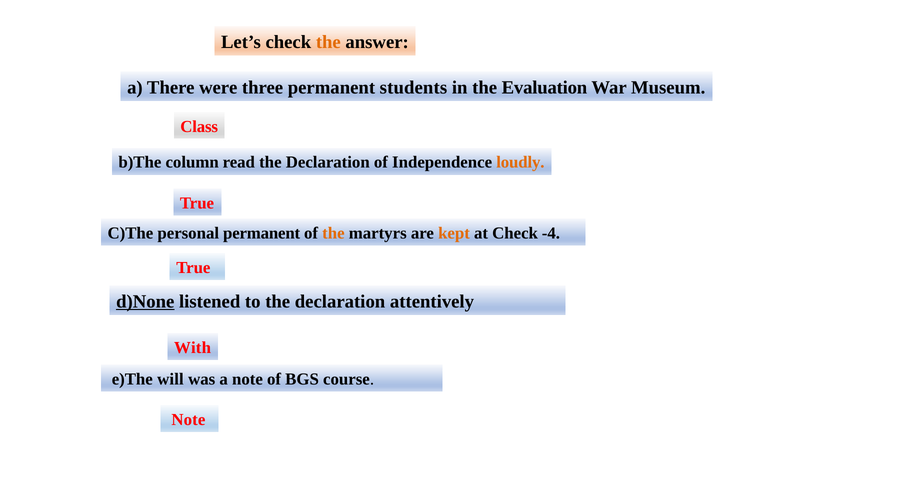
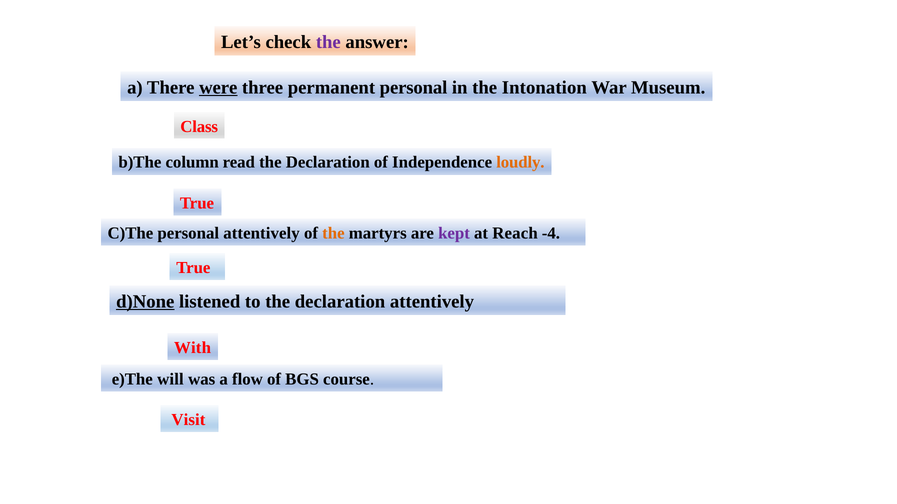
the colour: orange -> purple (328, 42)
were underline: none -> present (218, 88)
permanent students: students -> personal (414, 88)
Evaluation: Evaluation -> Intonation (544, 88)
personal permanent: permanent -> attentively (262, 233)
kept colour: orange -> purple (454, 233)
at Check: Check -> Reach (515, 233)
a note: note -> flow (247, 380)
Note: Note -> Visit (188, 420)
